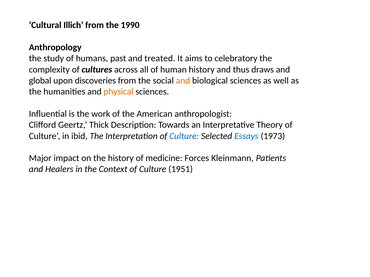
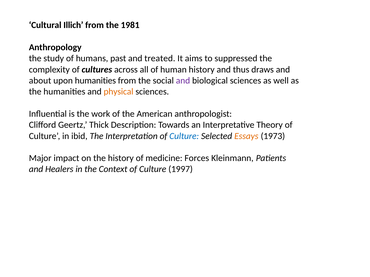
1990: 1990 -> 1981 (130, 25)
celebratory: celebratory -> suppressed (236, 59)
global: global -> about (40, 81)
upon discoveries: discoveries -> humanities (95, 81)
and colour: orange -> purple (183, 81)
Essays colour: blue -> orange (246, 136)
1951: 1951 -> 1997 (181, 170)
